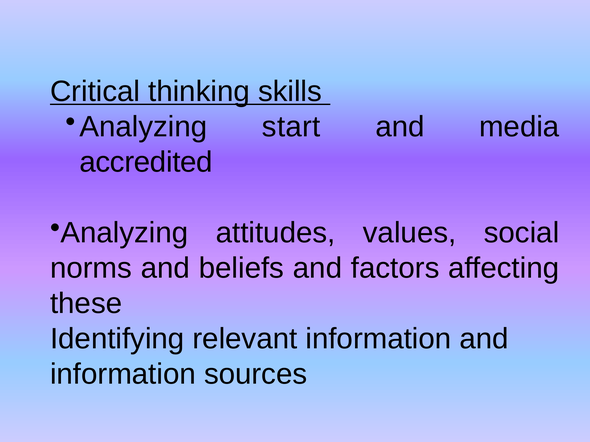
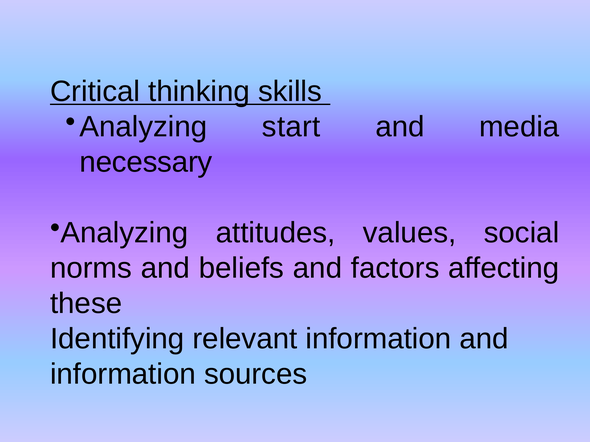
accredited: accredited -> necessary (146, 162)
